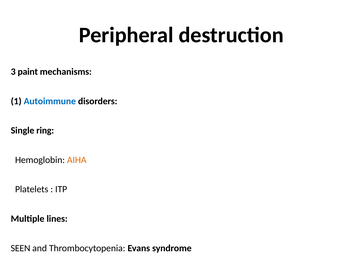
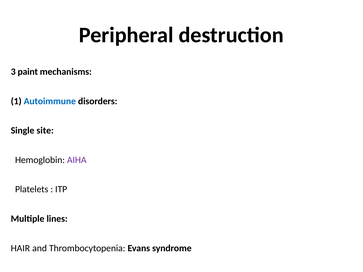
ring: ring -> site (45, 131)
AIHA colour: orange -> purple (77, 160)
SEEN: SEEN -> HAIR (20, 248)
